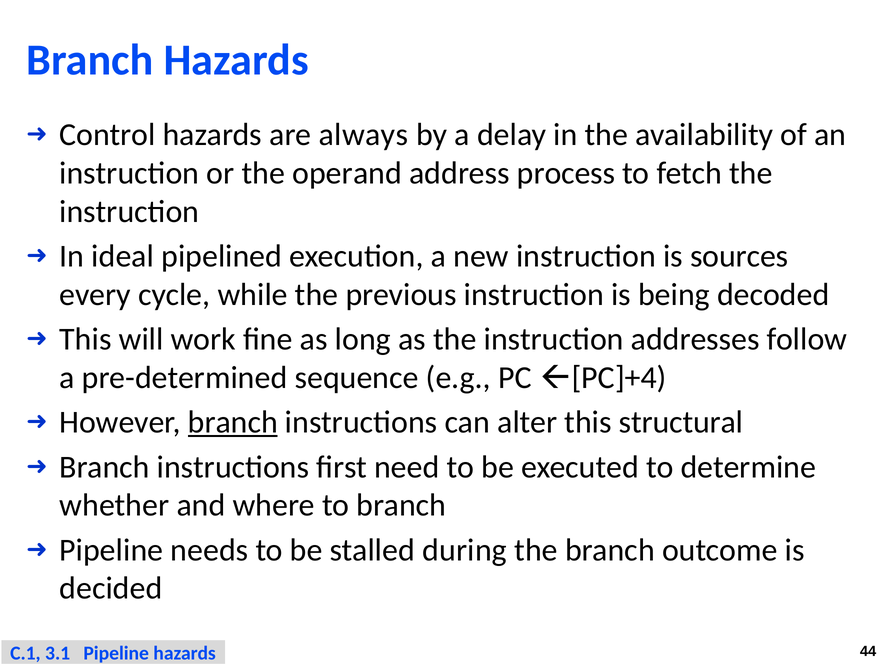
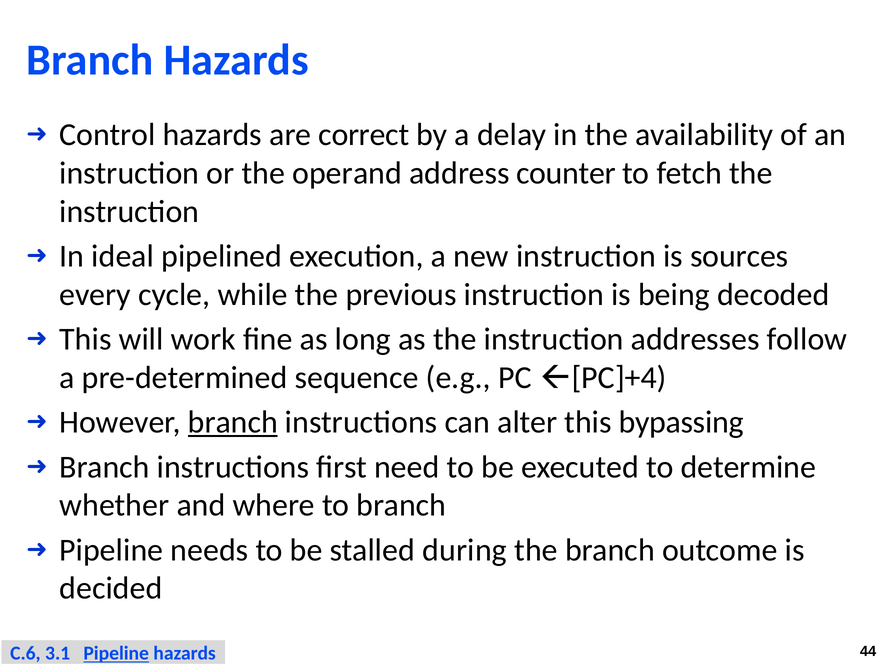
always: always -> correct (364, 135)
process: process -> counter (566, 173)
structural: structural -> bypassing (681, 422)
C.1: C.1 -> C.6 (25, 653)
Pipeline underline: none -> present (116, 653)
